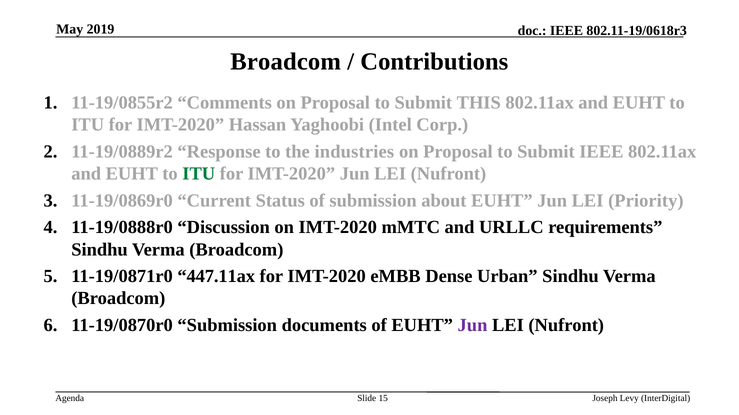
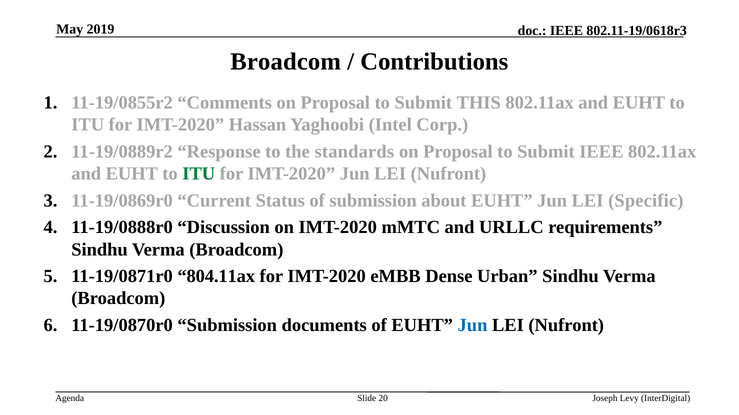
industries: industries -> standards (354, 152)
Priority: Priority -> Specific (646, 201)
447.11ax: 447.11ax -> 804.11ax (216, 277)
Jun colour: purple -> blue (472, 326)
15: 15 -> 20 (383, 399)
